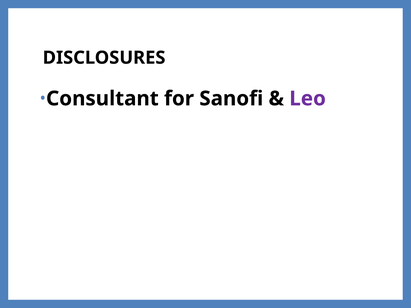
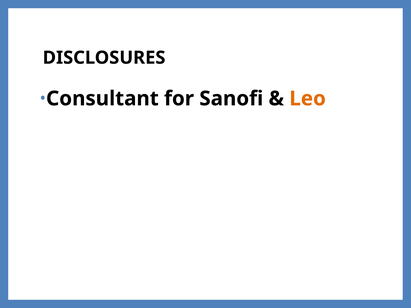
Leo colour: purple -> orange (308, 99)
